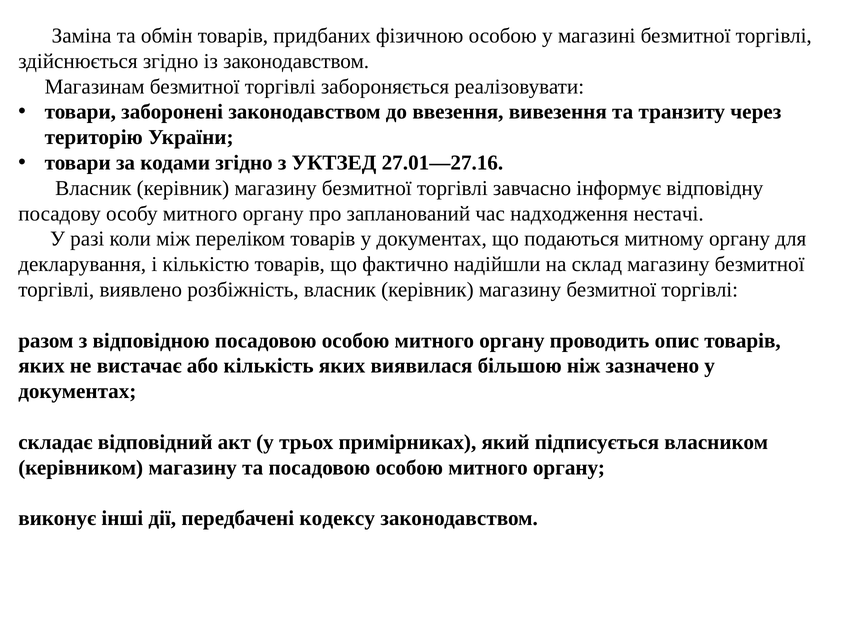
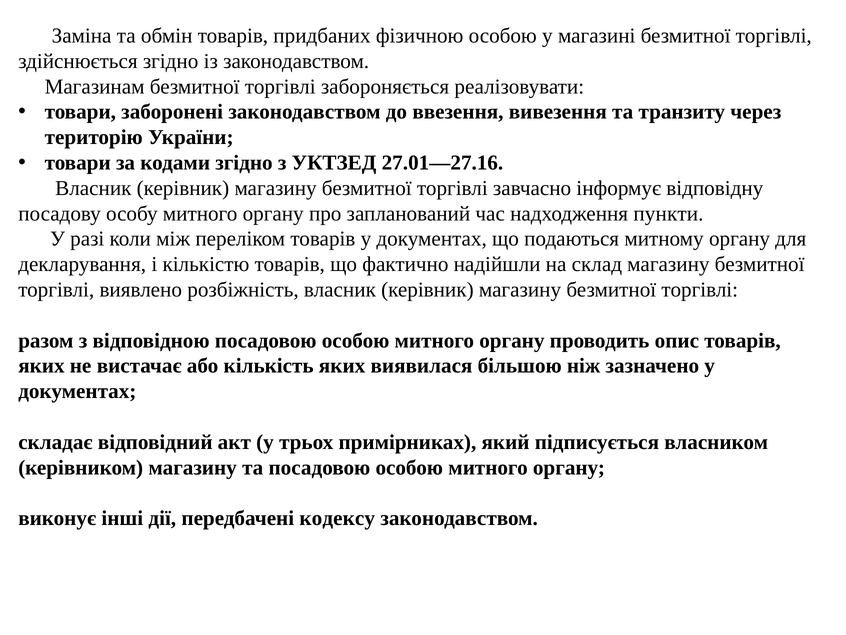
нестачі: нестачі -> пункти (668, 213)
